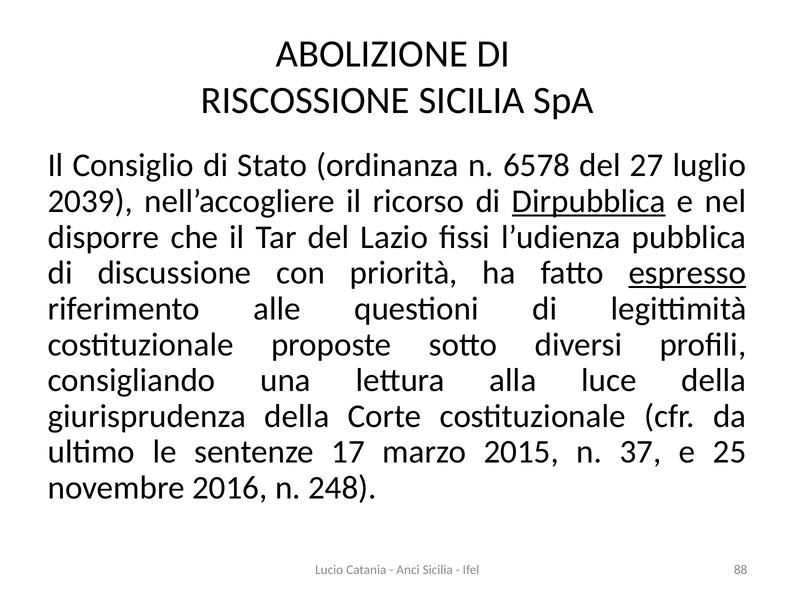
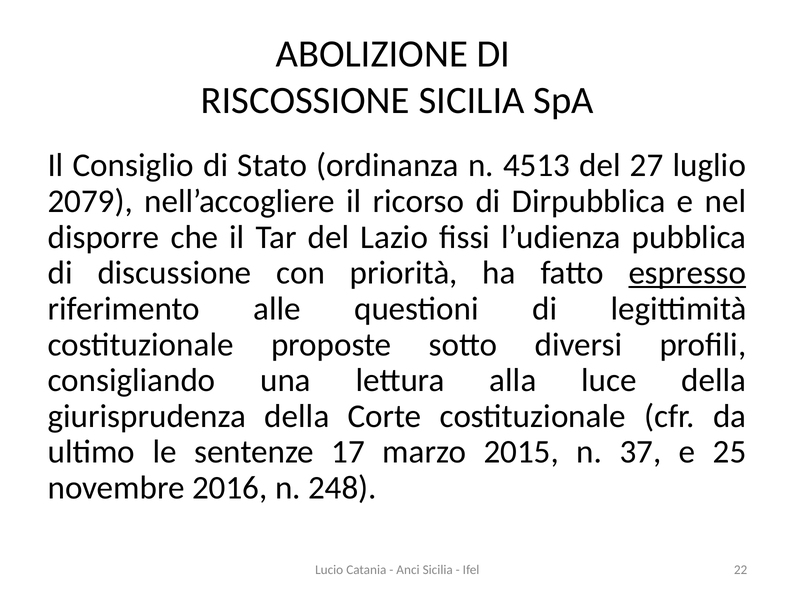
6578: 6578 -> 4513 (537, 165)
2039: 2039 -> 2079 (90, 201)
Dirpubblica underline: present -> none (589, 201)
88: 88 -> 22 (741, 569)
